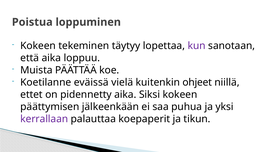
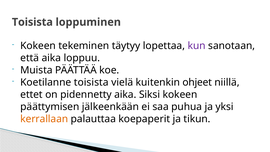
Poistua: Poistua -> Toisista (32, 22)
Koetilanne eväissä: eväissä -> toisista (91, 82)
kerrallaan colour: purple -> orange (44, 119)
